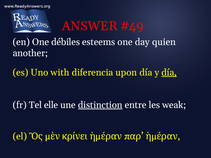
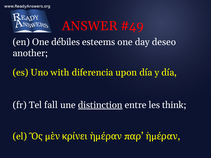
quien: quien -> deseo (164, 42)
día underline: present -> none (169, 73)
elle: elle -> fall (51, 105)
weak: weak -> think (174, 105)
